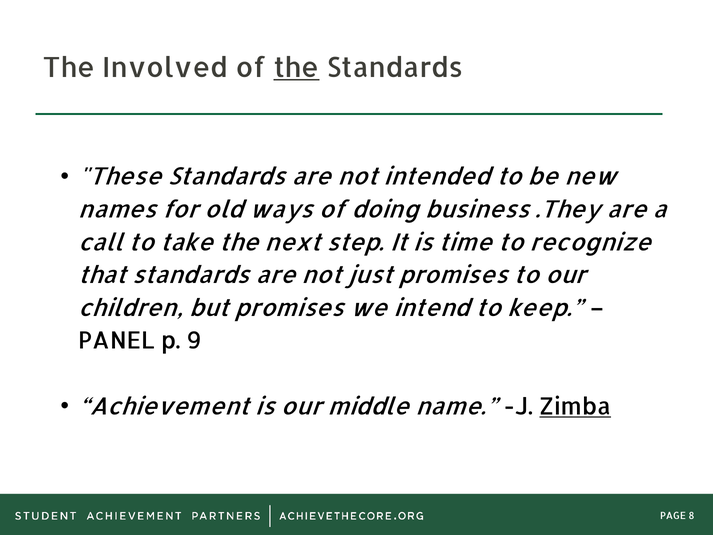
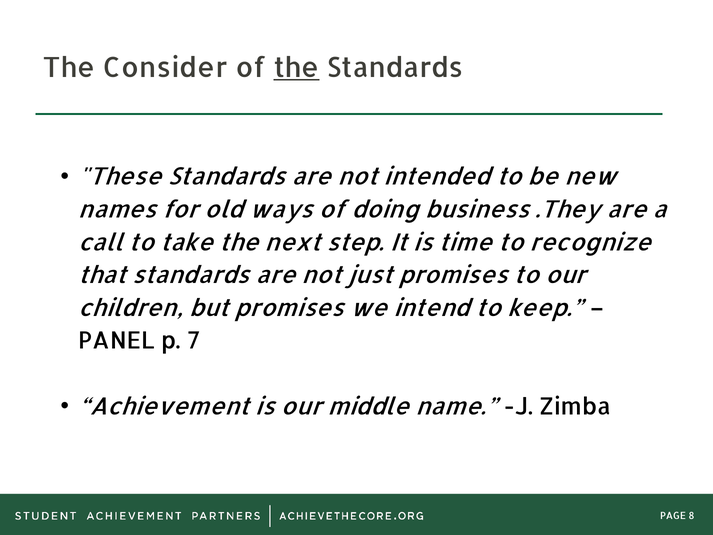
Involved: Involved -> Consider (165, 68)
9: 9 -> 7 (194, 341)
Zimba underline: present -> none (575, 407)
